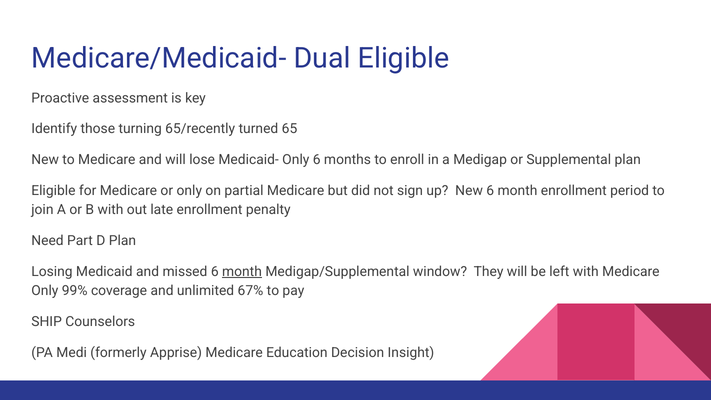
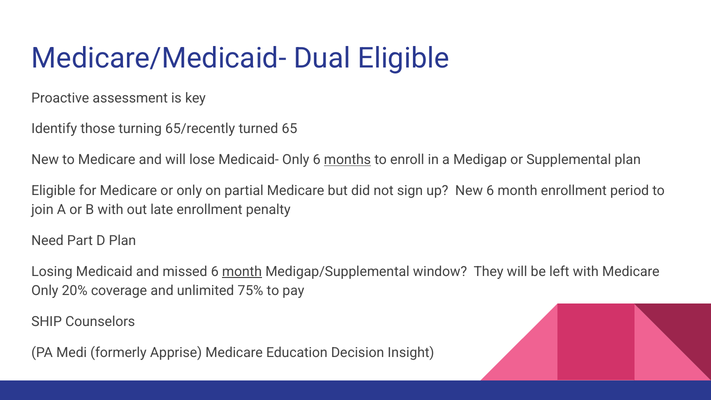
months underline: none -> present (347, 160)
99%: 99% -> 20% (75, 291)
67%: 67% -> 75% (250, 291)
